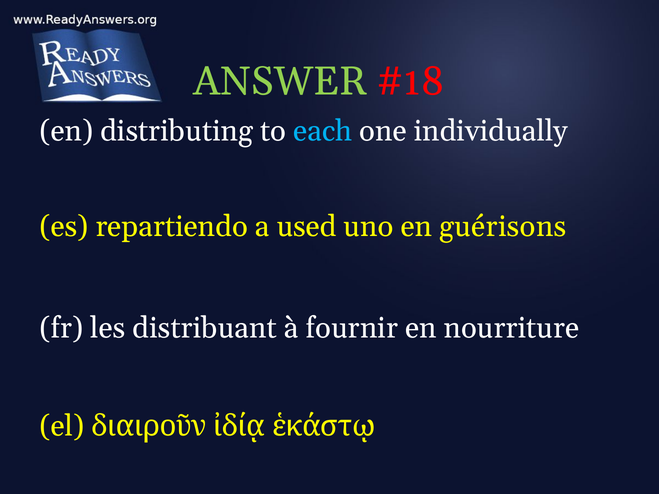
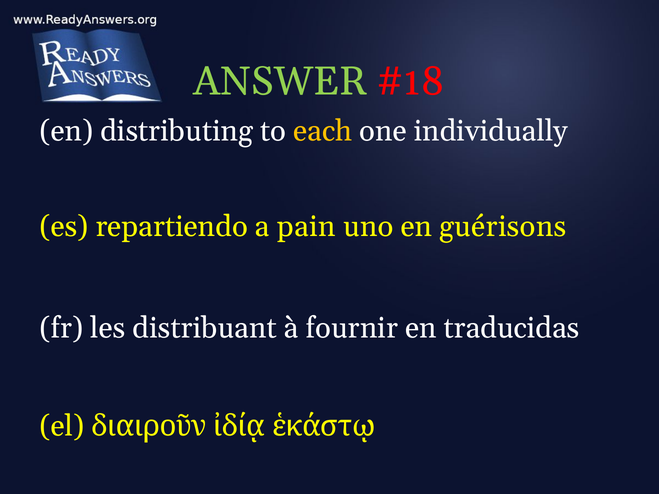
each colour: light blue -> yellow (323, 131)
used: used -> pain (306, 227)
nourriture: nourriture -> traducidas (512, 328)
